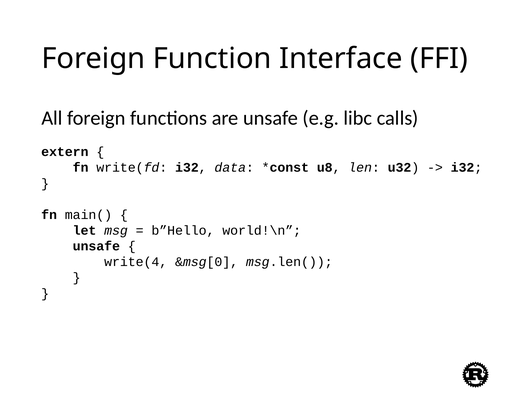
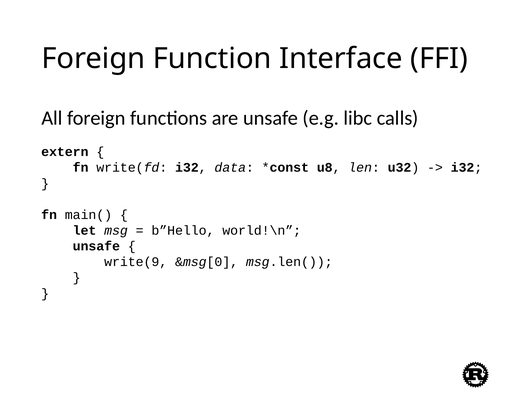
write(4: write(4 -> write(9 (136, 262)
